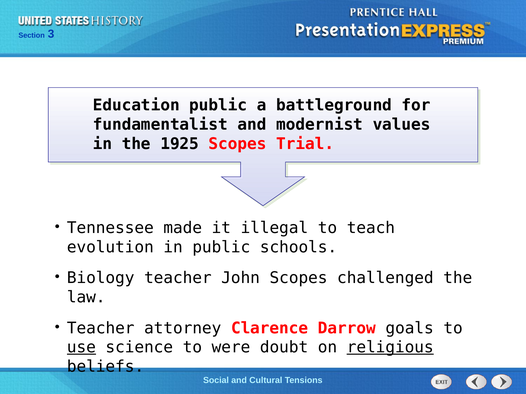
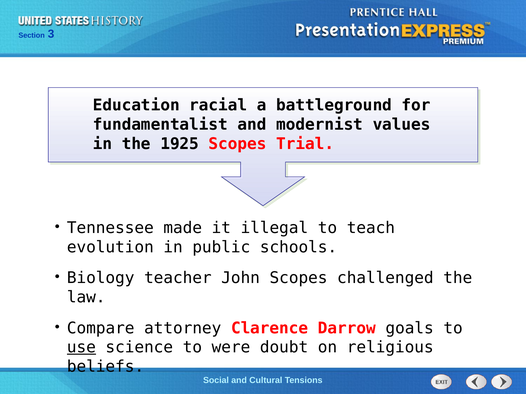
Education public: public -> racial (218, 105)
Teacher: Teacher -> Compare (101, 328)
religious underline: present -> none (390, 348)
